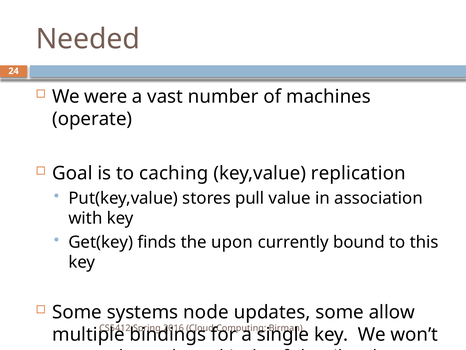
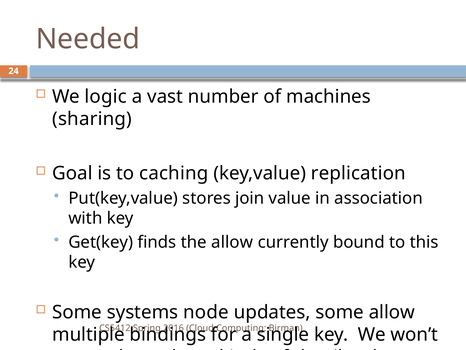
were: were -> logic (106, 96)
operate: operate -> sharing (92, 119)
pull: pull -> join (250, 198)
the upon: upon -> allow (232, 242)
